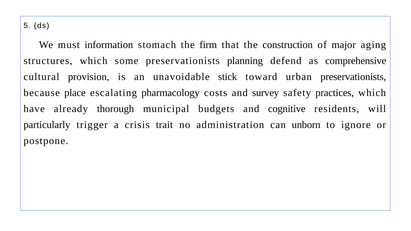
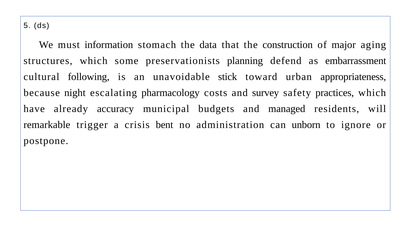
firm: firm -> data (208, 45)
comprehensive: comprehensive -> embarrassment (356, 61)
provision: provision -> following (89, 77)
urban preservationists: preservationists -> appropriateness (353, 77)
place: place -> night (75, 93)
thorough: thorough -> accuracy (116, 109)
cognitive: cognitive -> managed (287, 109)
particularly: particularly -> remarkable (47, 125)
trait: trait -> bent (165, 125)
